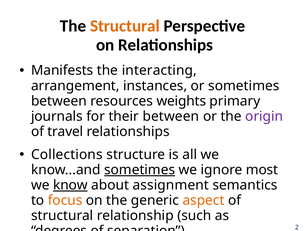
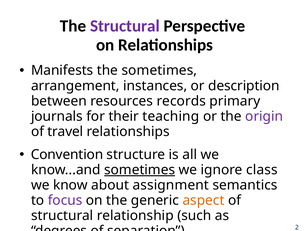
Structural colour: orange -> purple (125, 26)
the interacting: interacting -> sometimes (159, 70)
or sometimes: sometimes -> description (244, 86)
weights: weights -> records (181, 101)
their between: between -> teaching (171, 116)
Collections: Collections -> Convention (67, 155)
most: most -> class (262, 170)
know underline: present -> none (70, 185)
focus colour: orange -> purple (65, 200)
